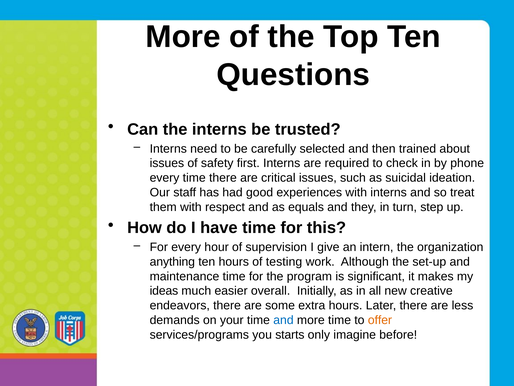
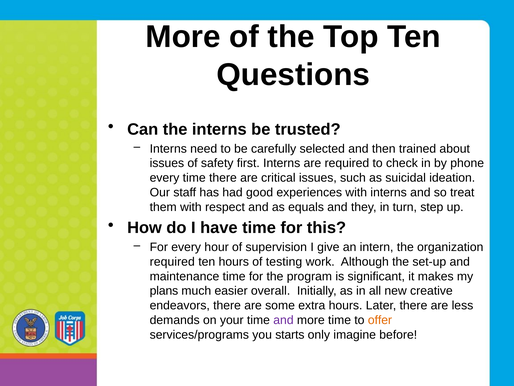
anything: anything -> required (172, 261)
ideas: ideas -> plans (164, 291)
and colour: blue -> purple (283, 320)
